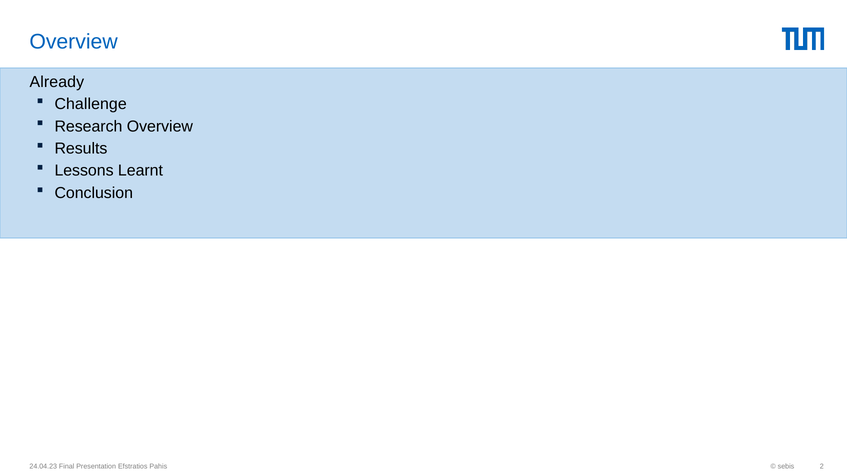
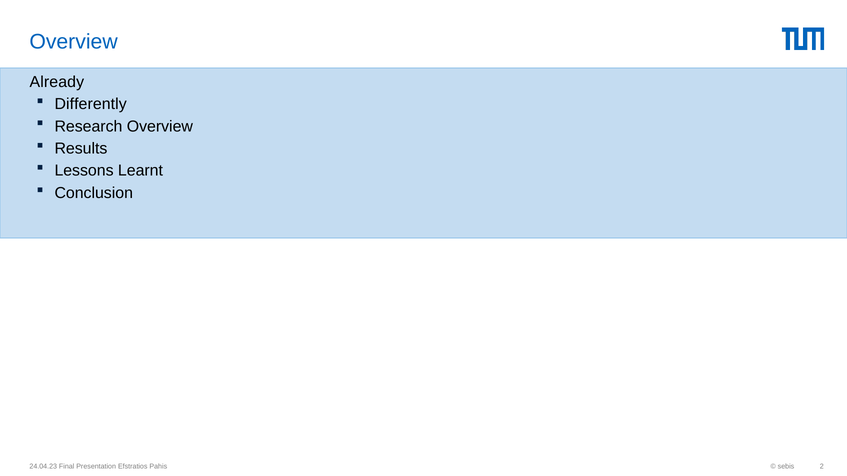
Challenge: Challenge -> Differently (91, 104)
